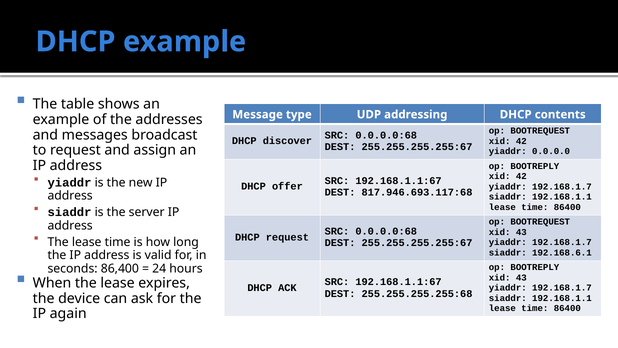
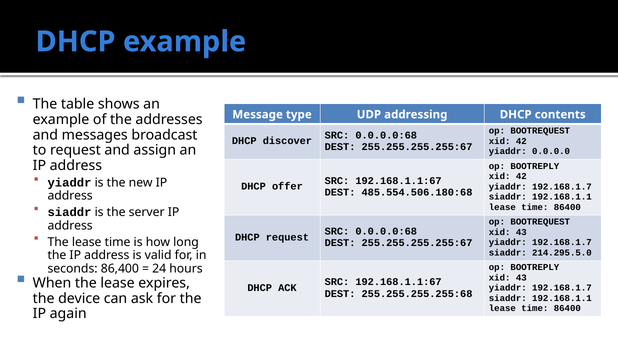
817.946.693.117:68: 817.946.693.117:68 -> 485.554.506.180:68 (417, 192)
192.168.6.1: 192.168.6.1 -> 214.295.5.0 (562, 252)
